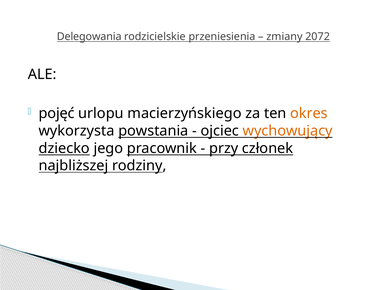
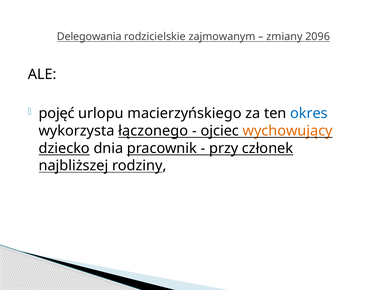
przeniesienia: przeniesienia -> zajmowanym (222, 37)
2072: 2072 -> 2096 (318, 37)
okres colour: orange -> blue (309, 113)
powstania: powstania -> łączonego (153, 131)
jego: jego -> dnia (108, 148)
